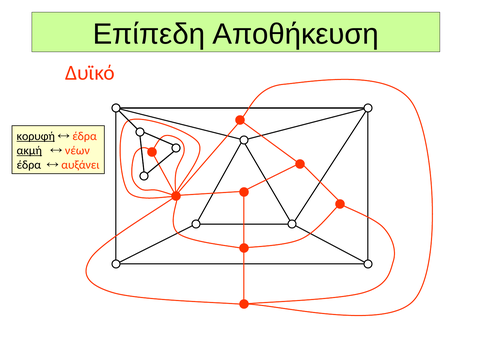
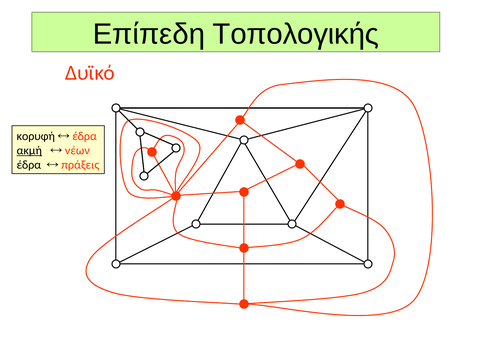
Αποθήκευση: Αποθήκευση -> Τοπολογικής (296, 34)
κορυφή underline: present -> none (36, 136)
αυξάνει: αυξάνει -> πράξεις (80, 165)
